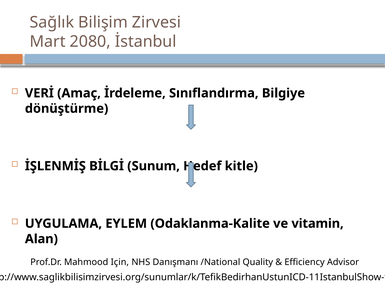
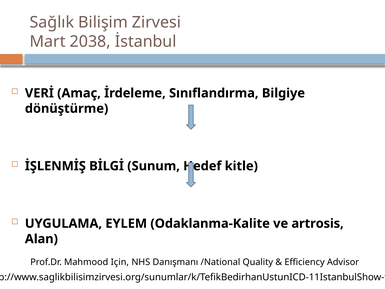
2080: 2080 -> 2038 (90, 42)
vitamin: vitamin -> artrosis (318, 223)
